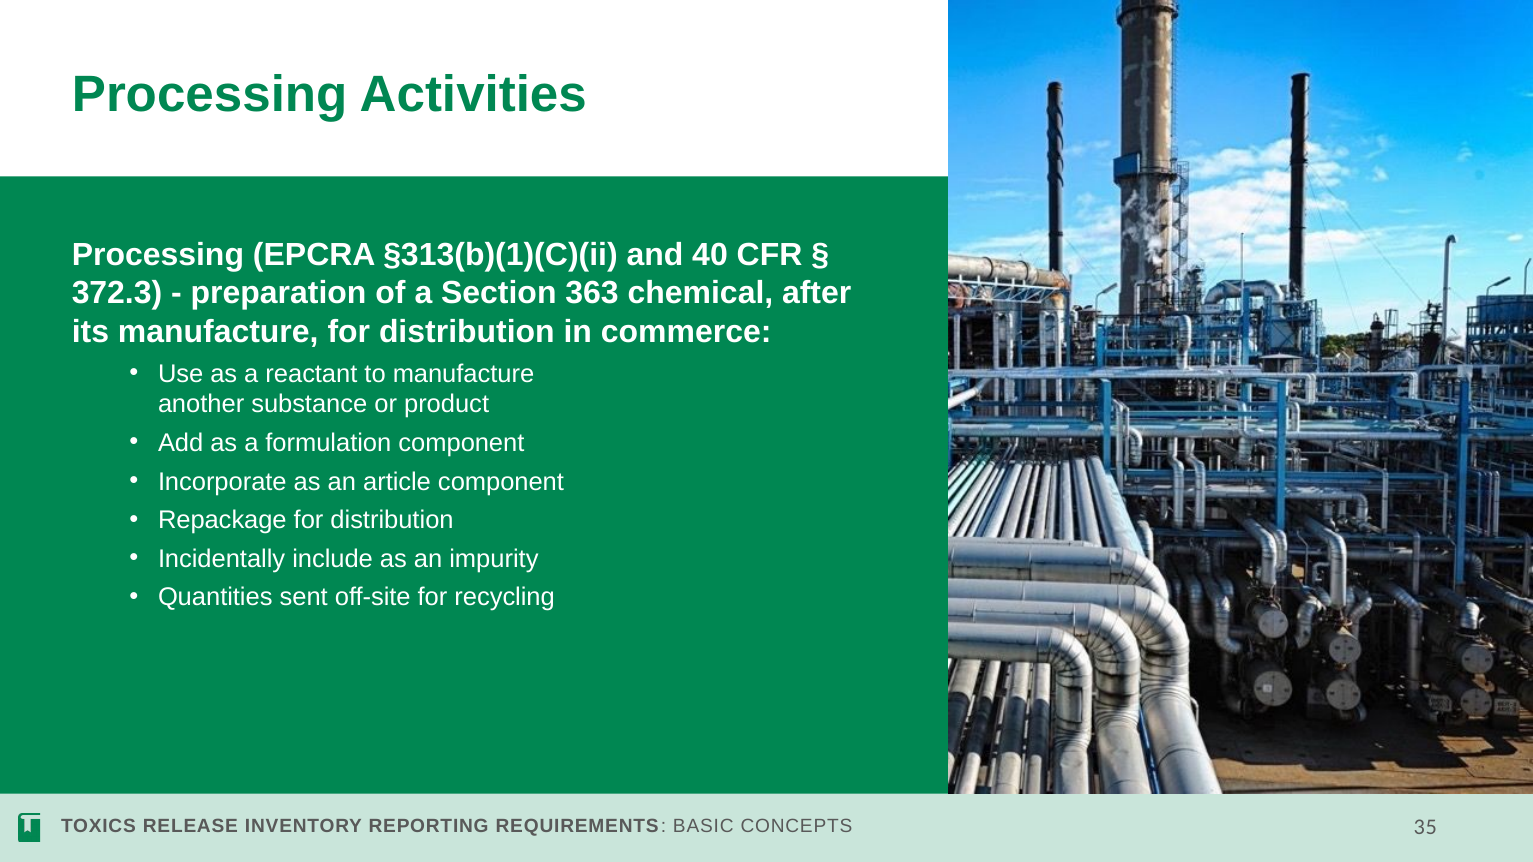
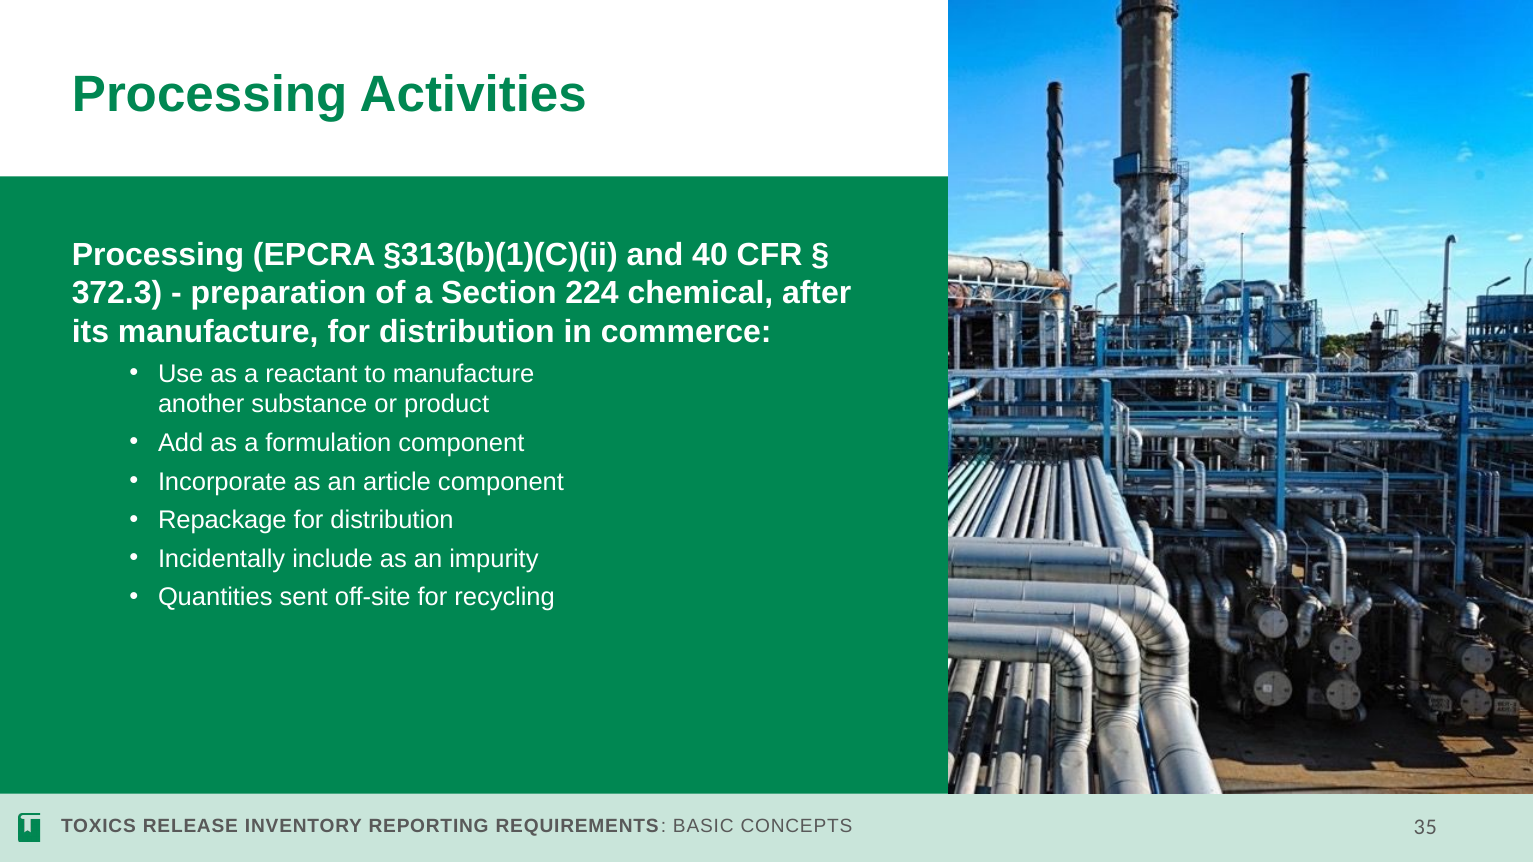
363: 363 -> 224 (592, 294)
